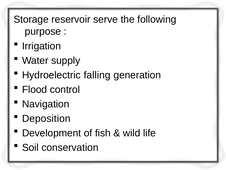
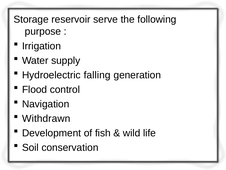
Deposition: Deposition -> Withdrawn (46, 118)
